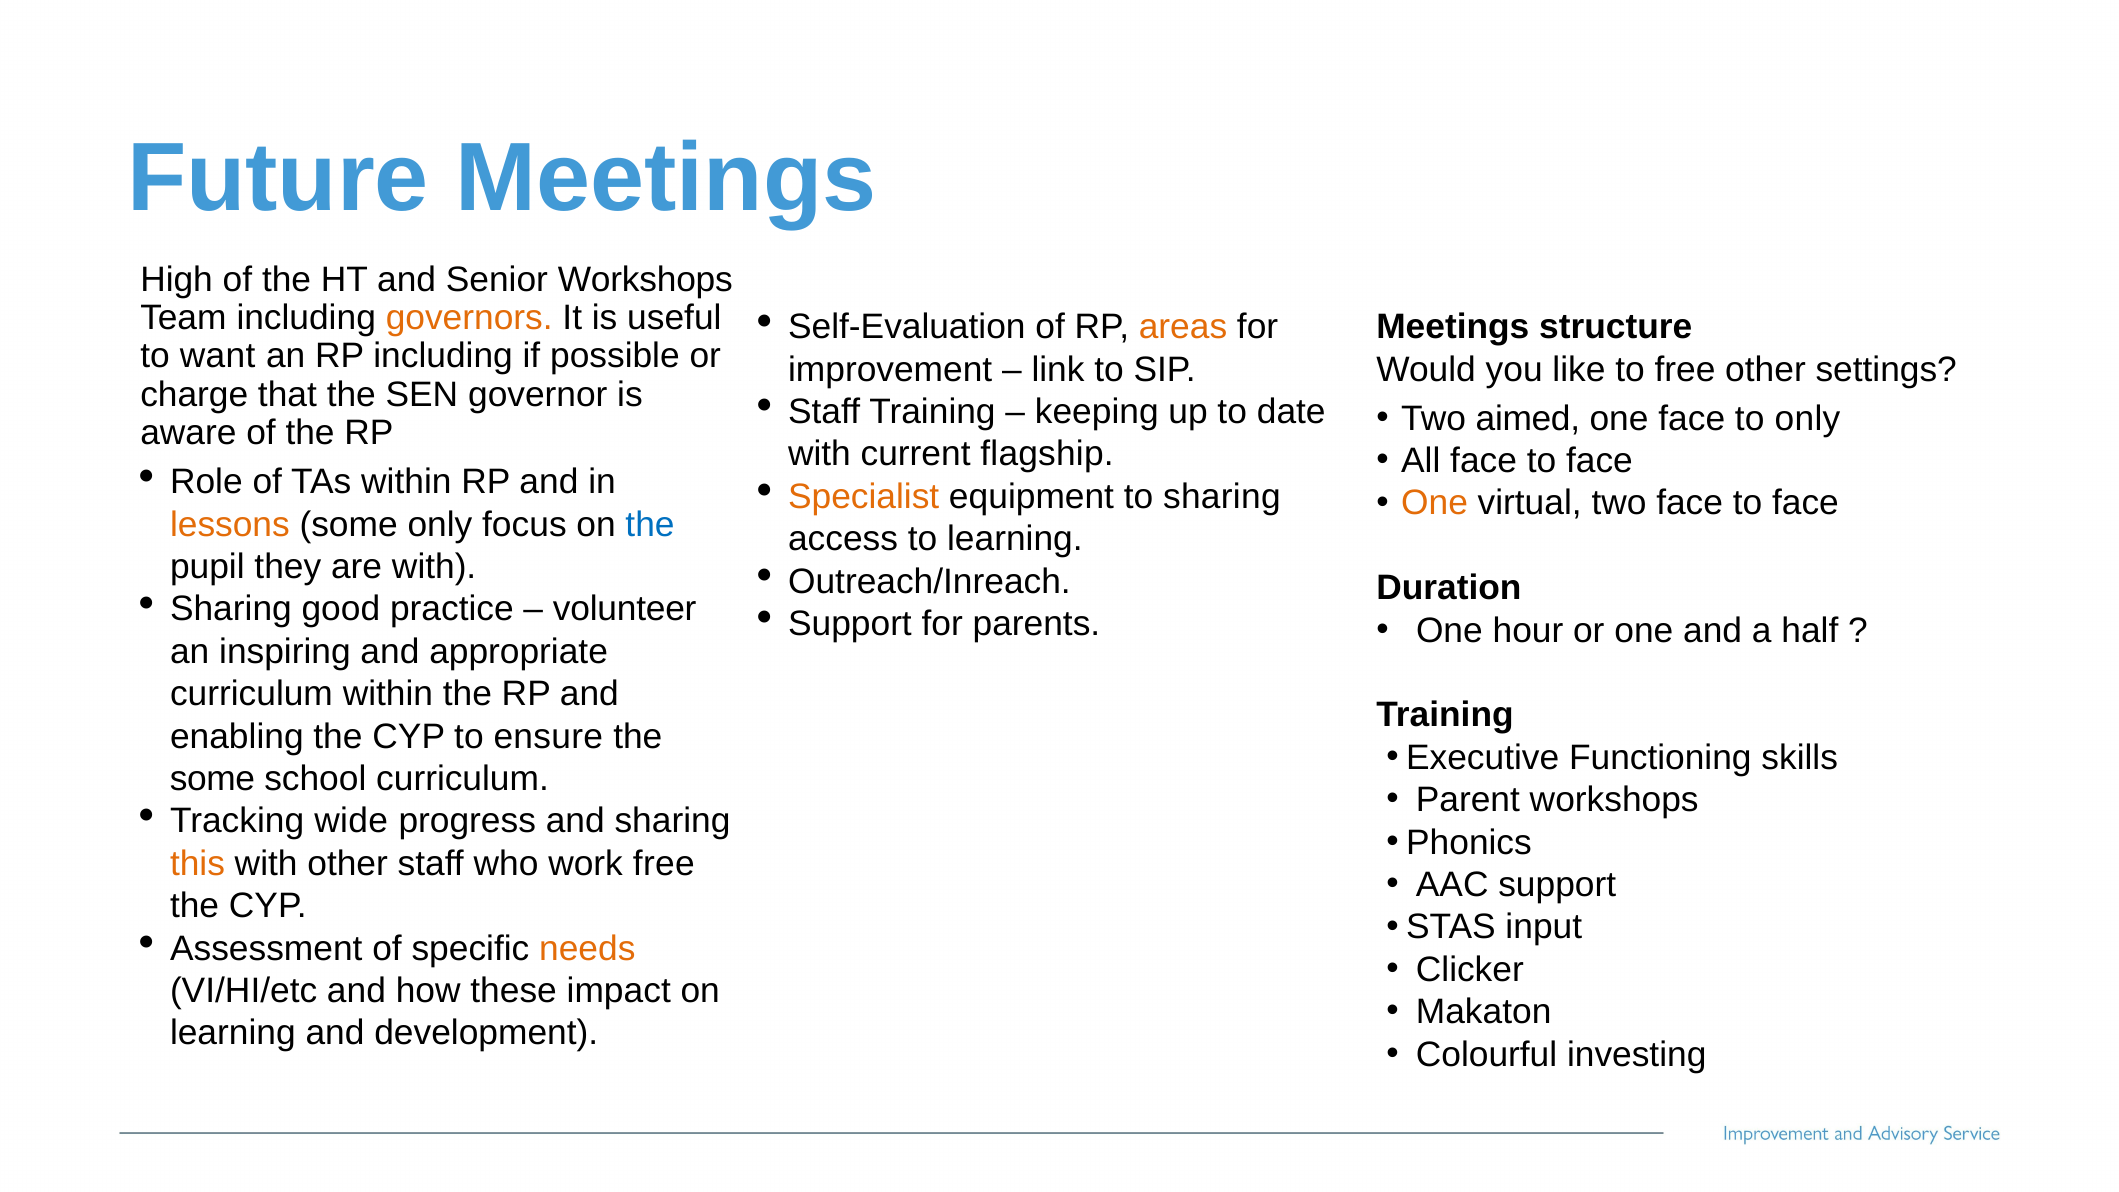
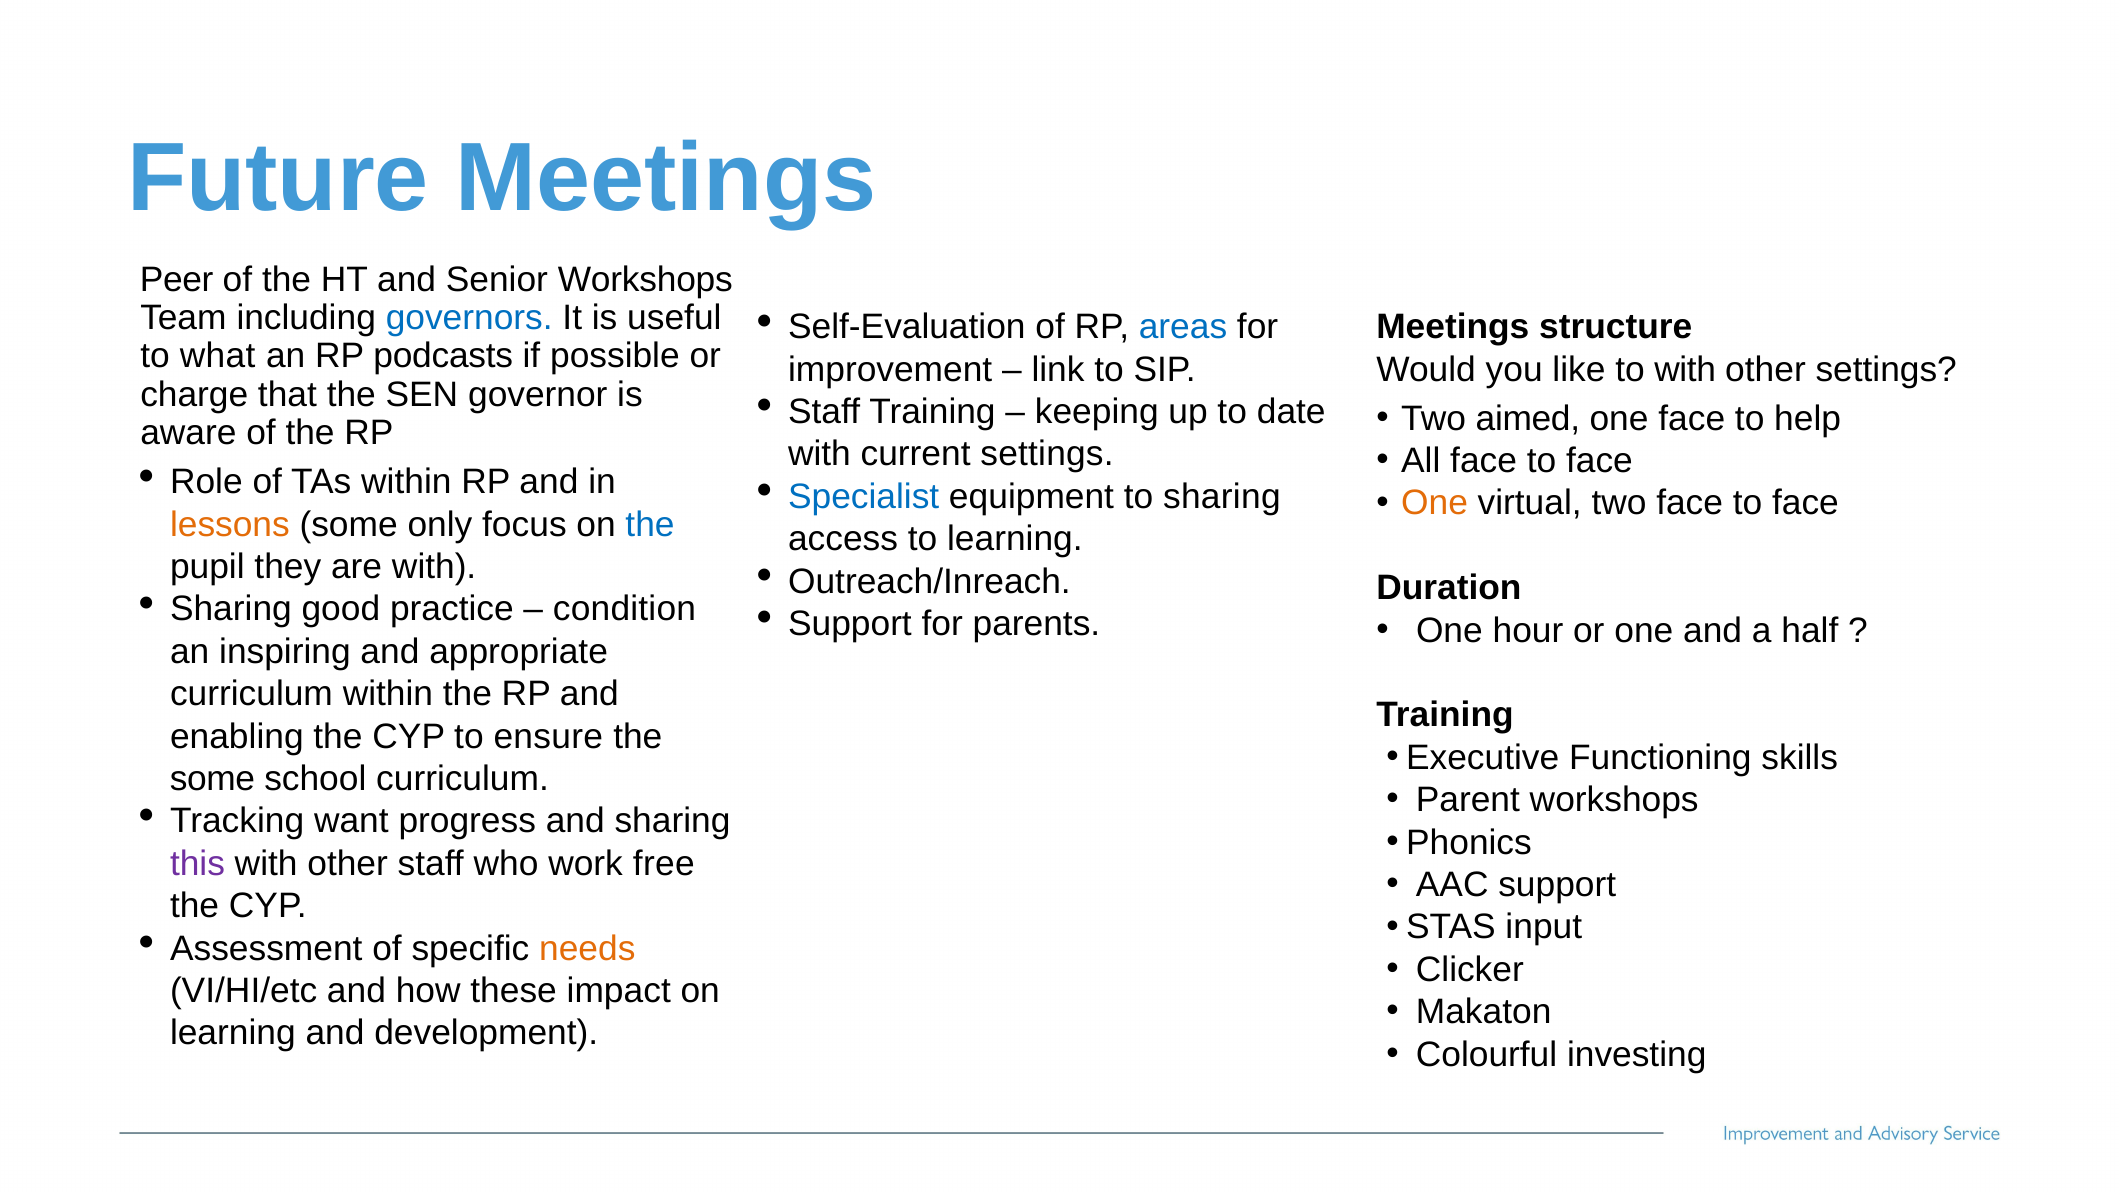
High: High -> Peer (177, 280)
governors colour: orange -> blue (469, 318)
areas colour: orange -> blue (1183, 327)
want: want -> what (218, 356)
RP including: including -> podcasts (443, 356)
to free: free -> with (1685, 369)
to only: only -> help (1808, 419)
current flagship: flagship -> settings (1047, 454)
Specialist colour: orange -> blue (864, 497)
volunteer: volunteer -> condition (625, 609)
wide: wide -> want (351, 821)
this colour: orange -> purple (198, 864)
